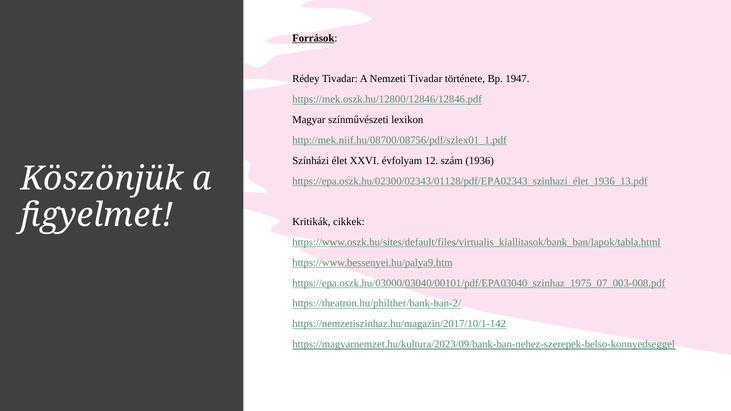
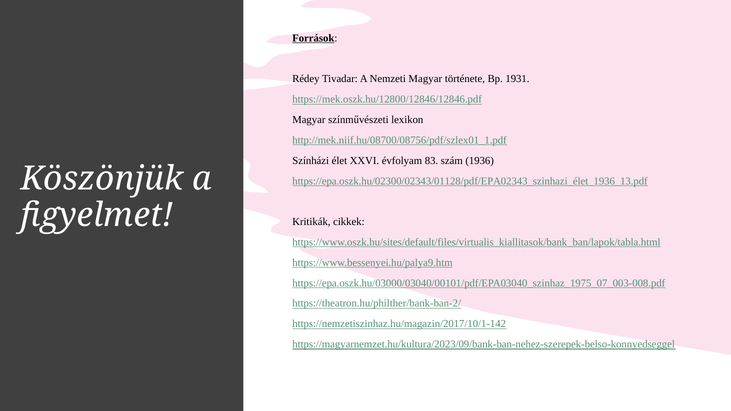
Nemzeti Tivadar: Tivadar -> Magyar (425, 79)
1947: 1947 -> 1931 (517, 79)
12: 12 -> 83 (431, 161)
